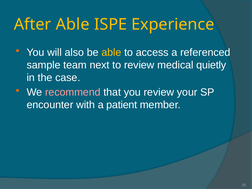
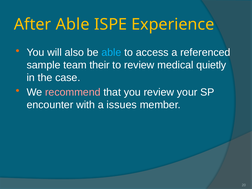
able colour: yellow -> light blue (111, 52)
next: next -> their (100, 65)
patient: patient -> issues (122, 105)
